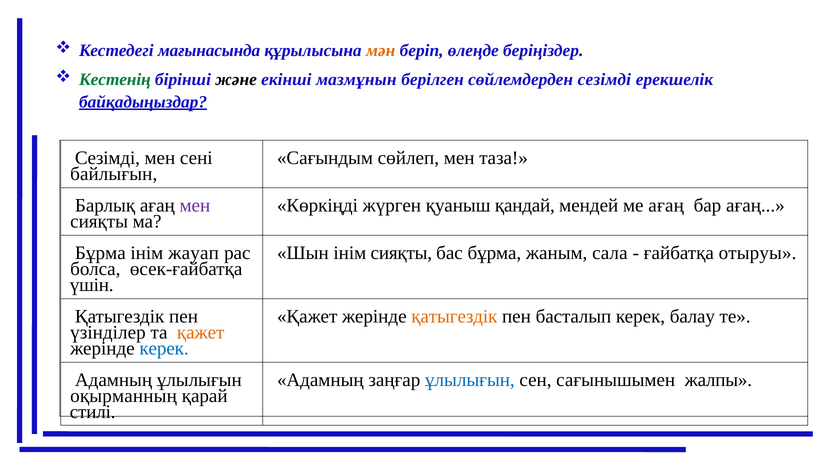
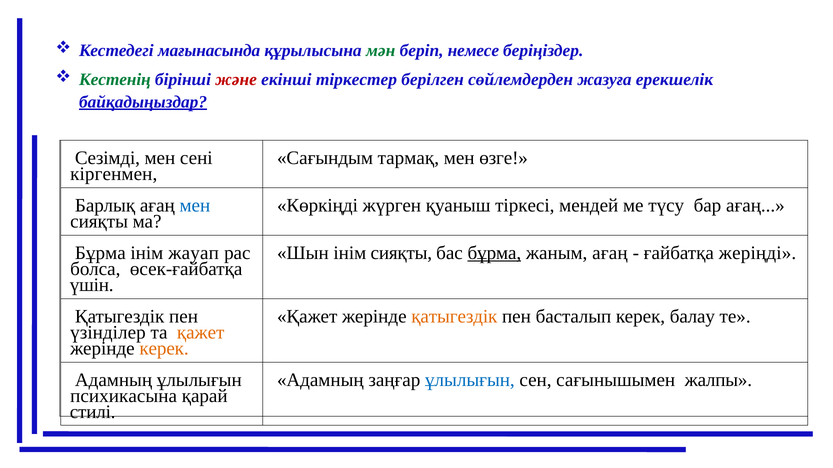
мән colour: orange -> green (381, 50)
өлеңде: өлеңде -> немесе (473, 50)
және colour: black -> red (236, 80)
мазмұнын: мазмұнын -> тіркестер (356, 80)
сөйлемдерден сезімді: сезімді -> жазуға (605, 80)
сөйлеп: сөйлеп -> тармақ (408, 158)
таза: таза -> өзге (504, 158)
байлығын: байлығын -> кіргенмен (114, 174)
мен colour: purple -> blue (195, 206)
қандай: қандай -> тіркесі (525, 206)
ме ағаң: ағаң -> түсу (666, 206)
бұрма underline: none -> present (494, 253)
жаным сала: сала -> ағаң (610, 253)
отыруы: отыруы -> жеріңді (758, 253)
керек colour: blue -> orange (164, 349)
оқырманның: оқырманның -> психикасына (124, 396)
